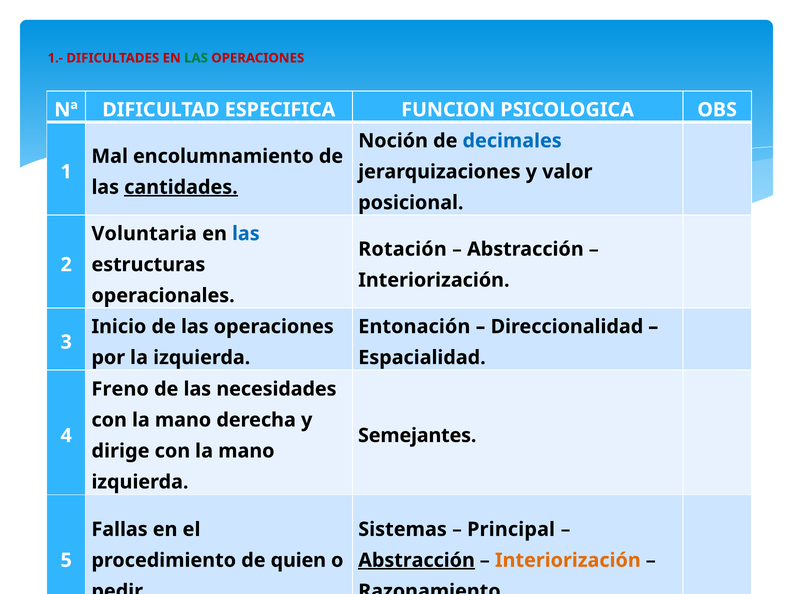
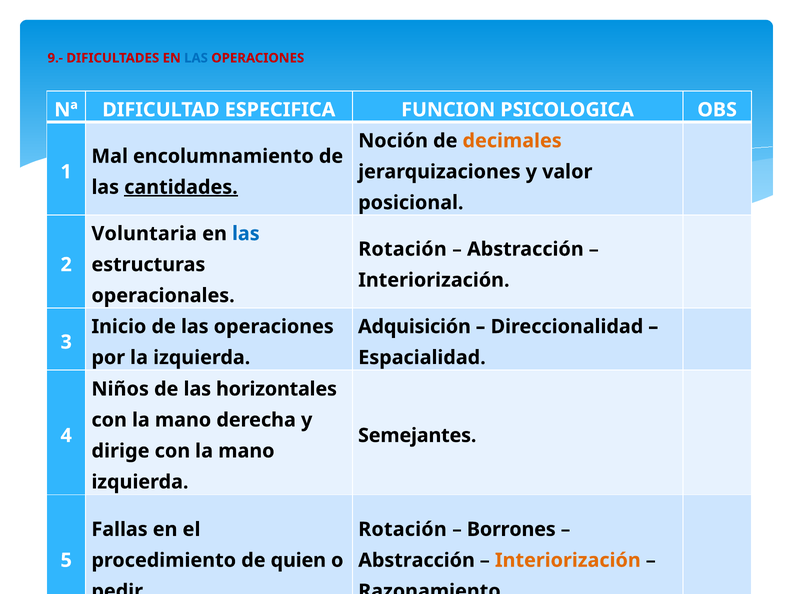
1.-: 1.- -> 9.- (55, 58)
LAS colour: green -> blue (196, 58)
decimales colour: blue -> orange (512, 141)
Entonación: Entonación -> Adquisición (414, 327)
Freno: Freno -> Niños (120, 389)
necesidades: necesidades -> horizontales (276, 389)
Sistemas: Sistemas -> Rotación (402, 529)
Principal: Principal -> Borrones (511, 529)
Abstracción underline: present -> none (417, 560)
